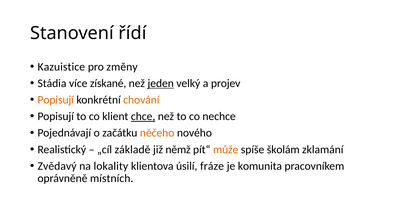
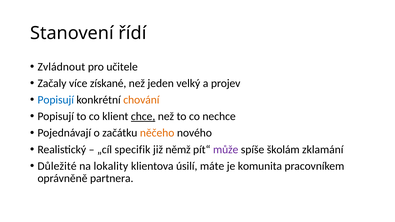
Kazuistice: Kazuistice -> Zvládnout (61, 67)
změny: změny -> učitele (122, 67)
Stádia: Stádia -> Začaly (52, 83)
jeden underline: present -> none (161, 83)
Popisují colour: orange -> blue (56, 100)
základě: základě -> specifik (132, 150)
může colour: orange -> purple (226, 150)
Zvědavý: Zvědavý -> Důležité (57, 166)
fráze: fráze -> máte (212, 166)
místních: místních -> partnera (112, 179)
